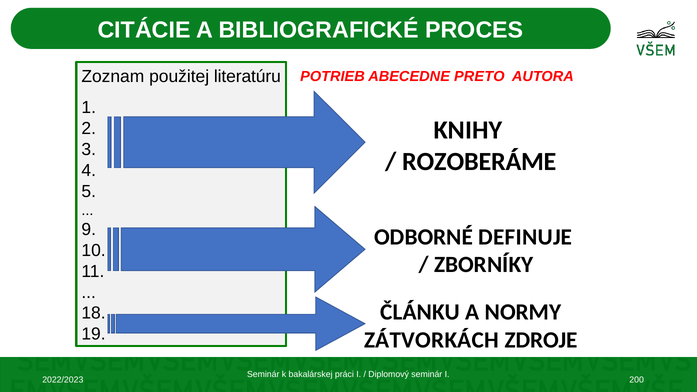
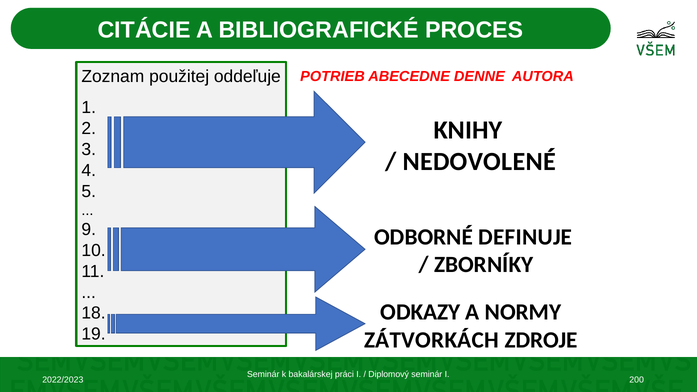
literatúru: literatúru -> oddeľuje (247, 76)
PRETO: PRETO -> DENNE (479, 76)
ROZOBERÁME: ROZOBERÁME -> NEDOVOLENÉ (479, 161)
ČLÁNKU: ČLÁNKU -> ODKAZY (420, 312)
